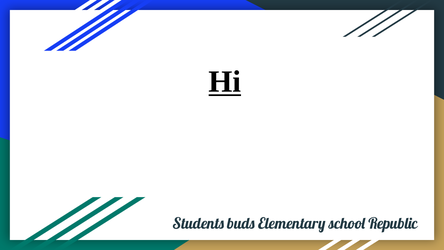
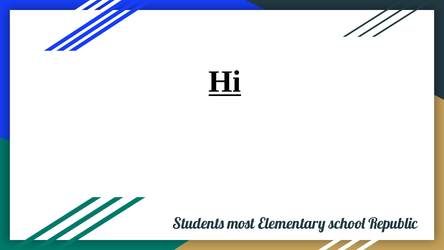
buds: buds -> most (241, 224)
